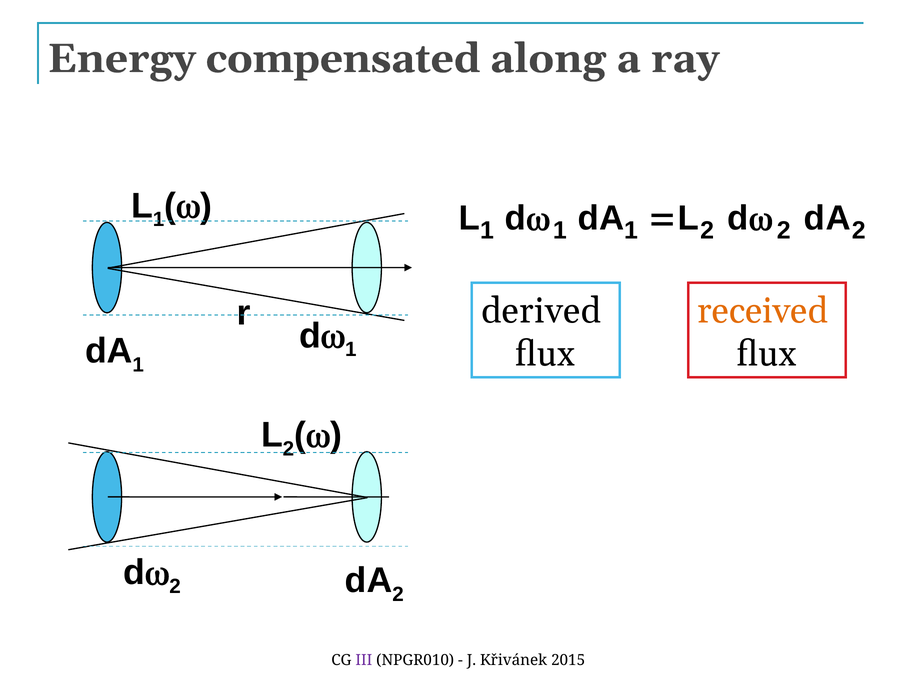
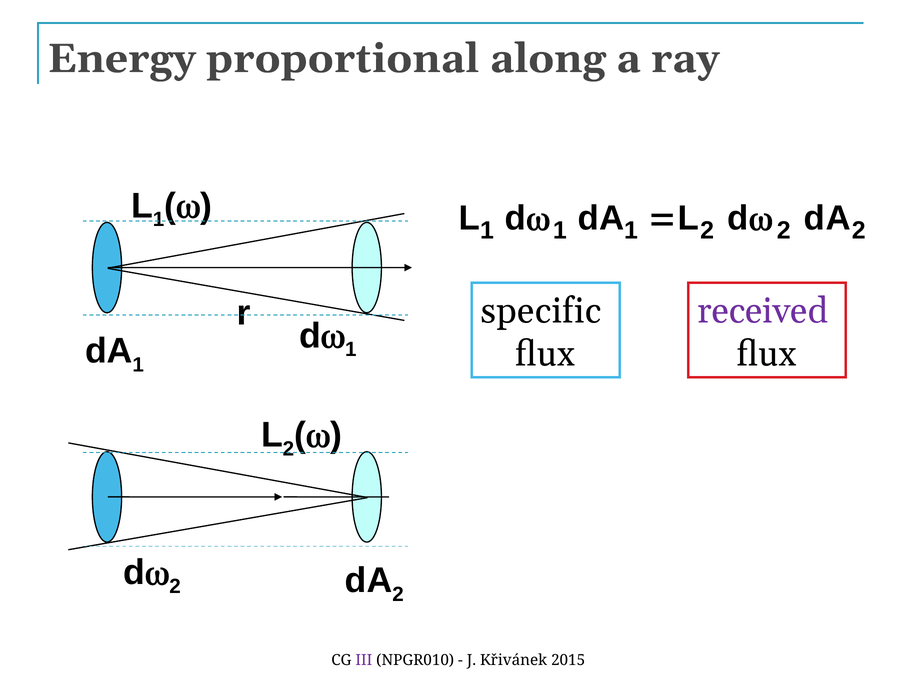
compensated: compensated -> proportional (343, 59)
derived: derived -> specific (541, 311)
received colour: orange -> purple (763, 311)
